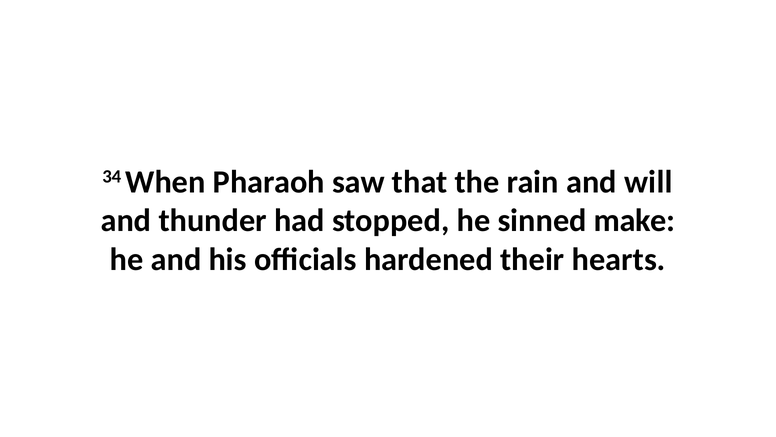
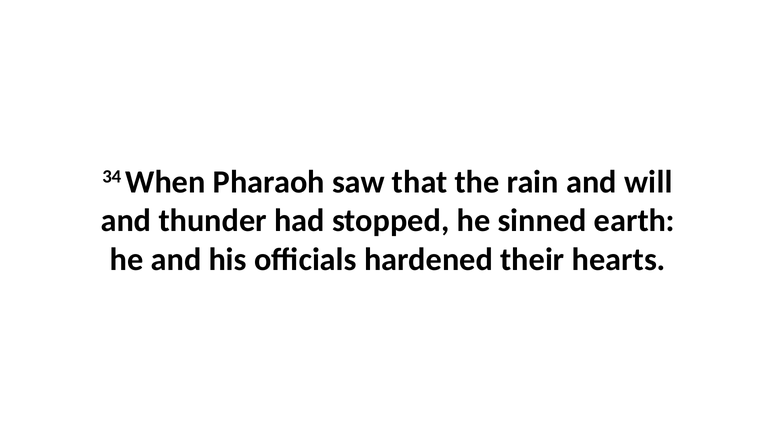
make: make -> earth (634, 220)
